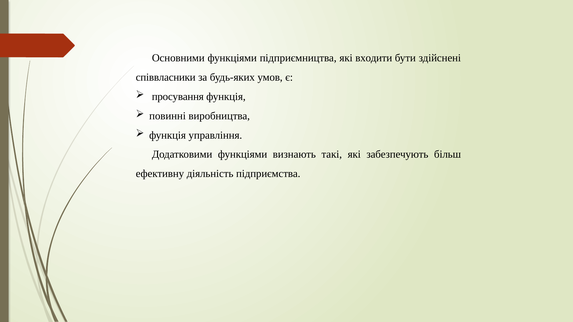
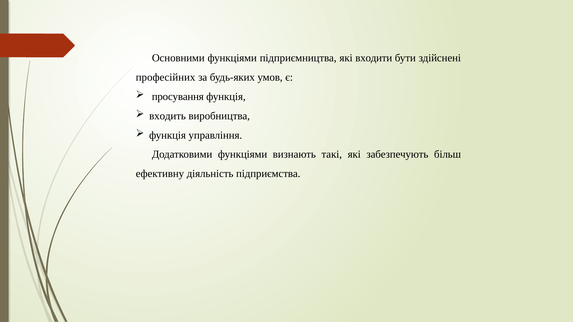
співвласники: співвласники -> професійних (166, 77)
повинні: повинні -> входить (168, 116)
